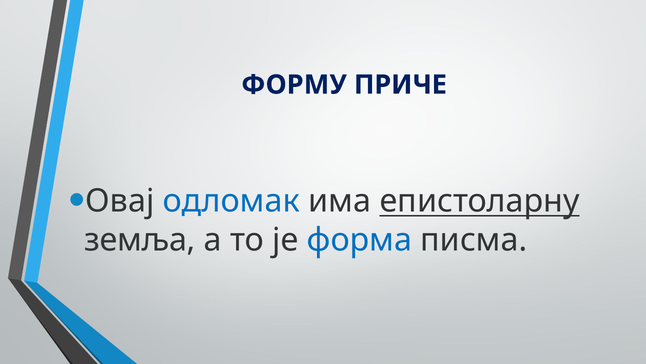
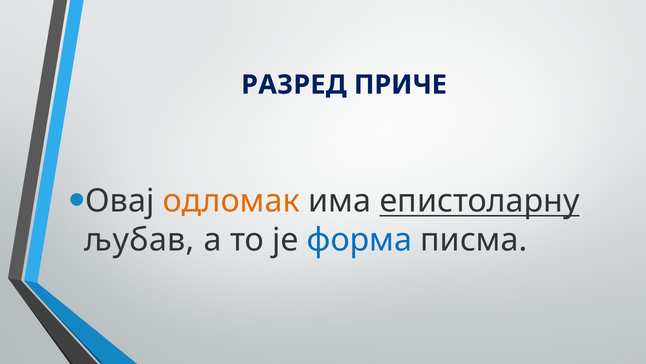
ФОРМУ: ФОРМУ -> РАЗРЕД (294, 85)
одломак colour: blue -> orange (231, 201)
земља: земља -> љубав (140, 239)
